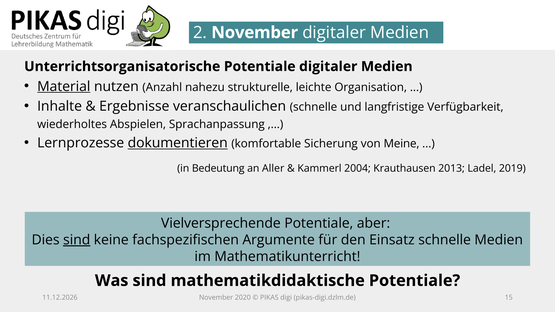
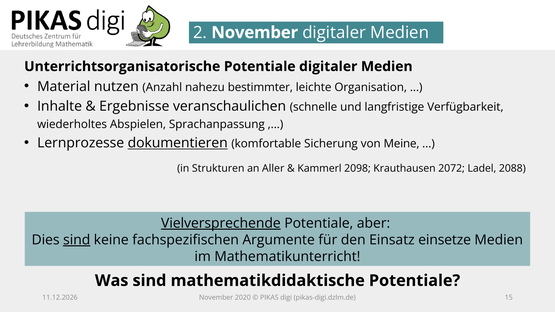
Material underline: present -> none (64, 87)
strukturelle: strukturelle -> bestimmter (260, 87)
Bedeutung: Bedeutung -> Strukturen (218, 169)
2004: 2004 -> 2098 (357, 169)
2013: 2013 -> 2072 (452, 169)
2019: 2019 -> 2088 (512, 169)
Vielversprechende underline: none -> present (221, 223)
Einsatz schnelle: schnelle -> einsetze (445, 240)
